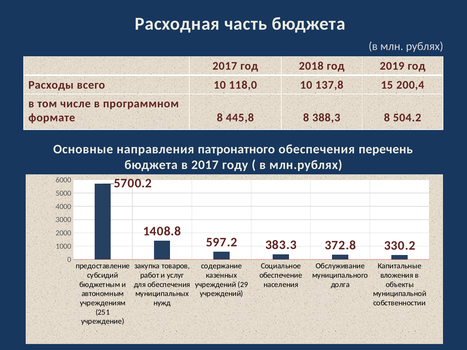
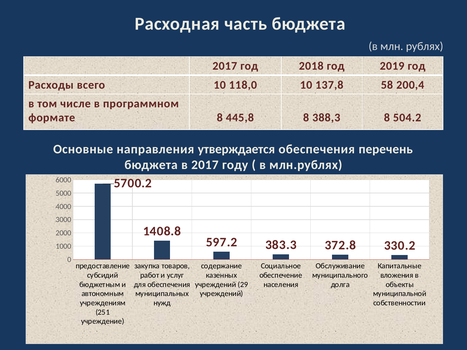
15: 15 -> 58 (387, 85)
патронатного: патронатного -> утверждается (236, 149)
